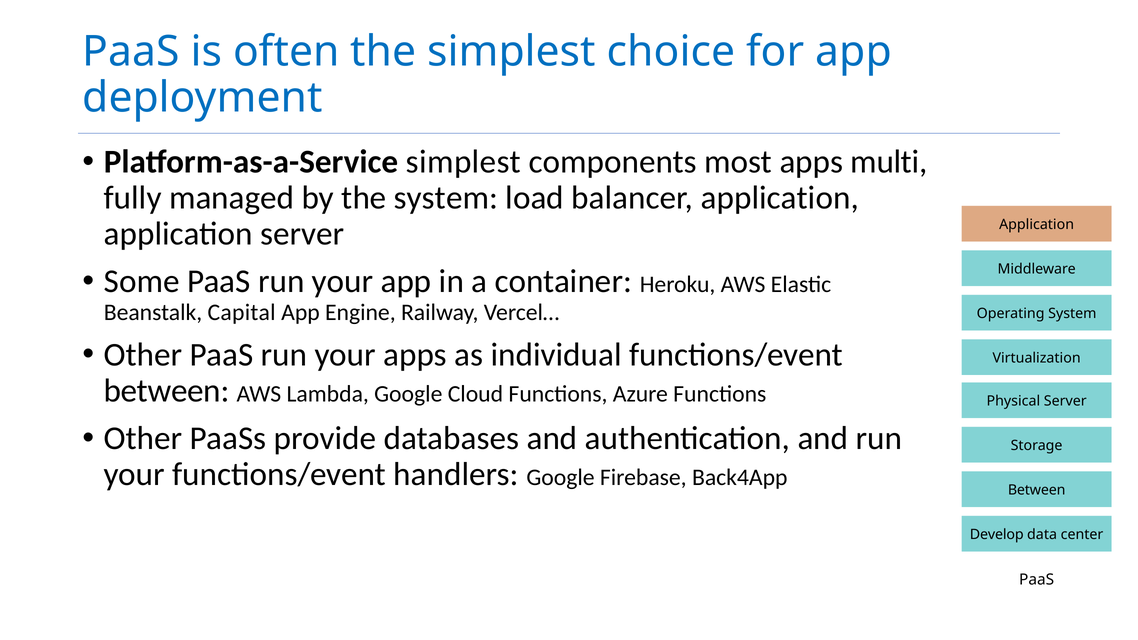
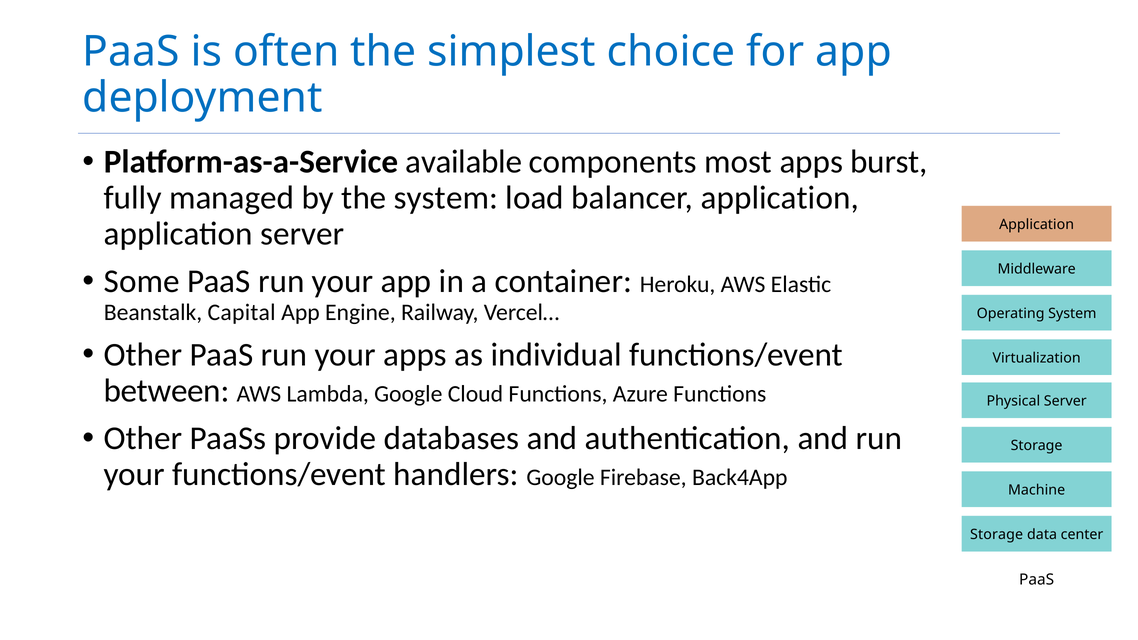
Platform-as-a-Service simplest: simplest -> available (464, 162)
multi: multi -> burst (889, 162)
Between: Between -> Machine (1037, 490)
Develop: Develop -> Storage (997, 535)
